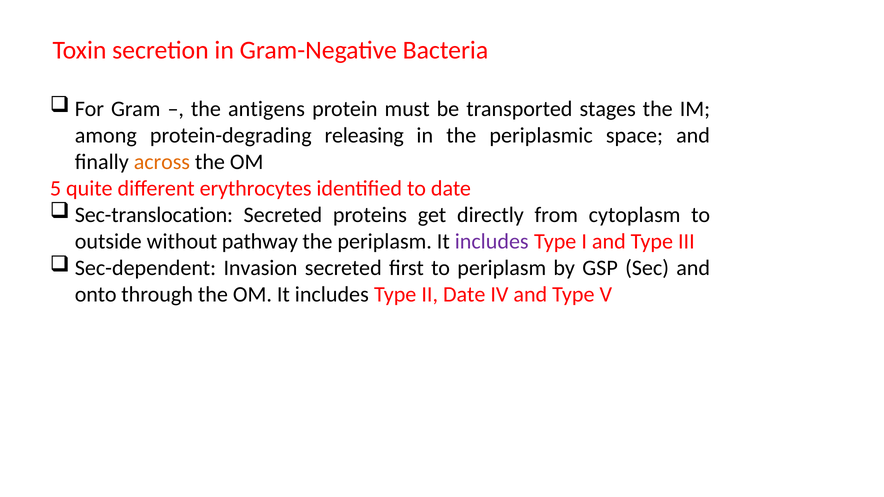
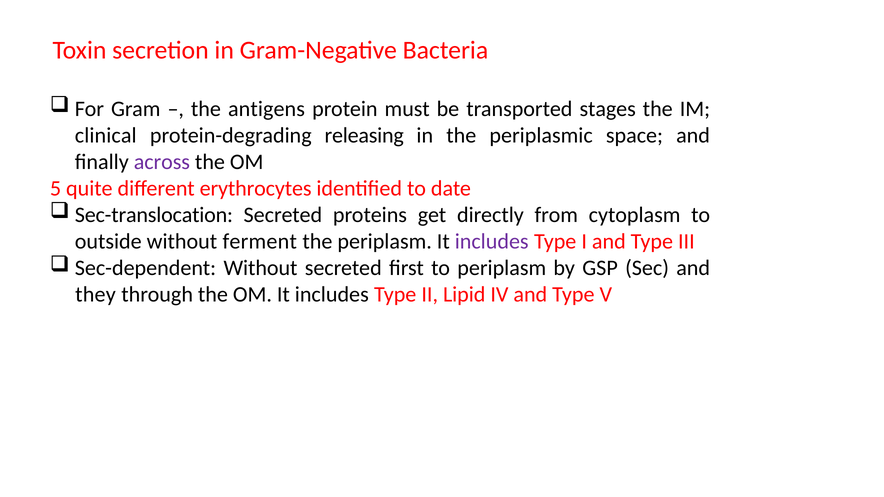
among: among -> clinical (106, 135)
across colour: orange -> purple (162, 162)
pathway: pathway -> ferment (260, 241)
Sec-dependent Invasion: Invasion -> Without (260, 268)
onto: onto -> they (95, 294)
II Date: Date -> Lipid (464, 294)
